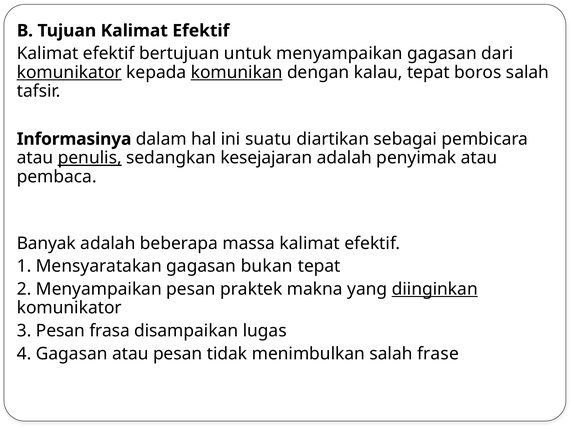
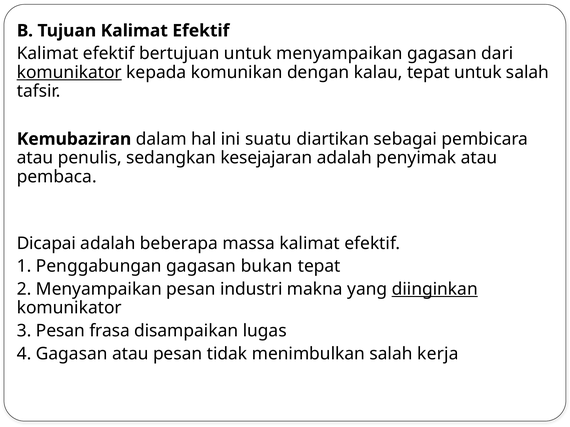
komunikan underline: present -> none (237, 72)
tepat boros: boros -> untuk (478, 72)
Informasinya: Informasinya -> Kemubaziran (74, 139)
penulis underline: present -> none (90, 158)
Banyak: Banyak -> Dicapai (46, 244)
Mensyaratakan: Mensyaratakan -> Penggabungan (99, 267)
praktek: praktek -> industri (251, 289)
frase: frase -> kerja (438, 354)
